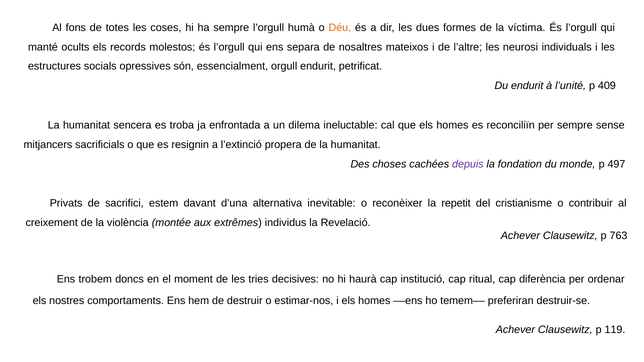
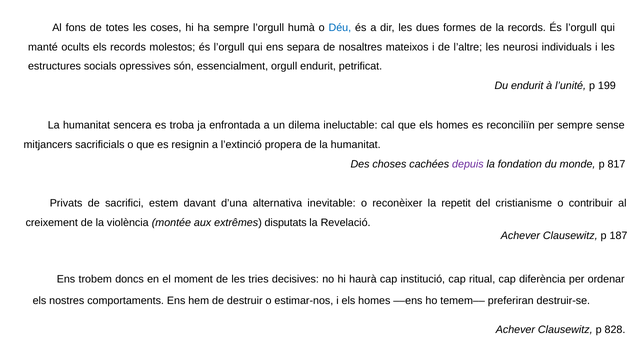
Déu colour: orange -> blue (340, 28)
la víctima: víctima -> records (527, 28)
409: 409 -> 199 (607, 86)
497: 497 -> 817 (616, 164)
individus: individus -> disputats (286, 223)
763: 763 -> 187 (618, 236)
119: 119 -> 828 (615, 330)
